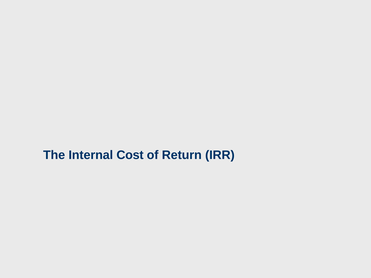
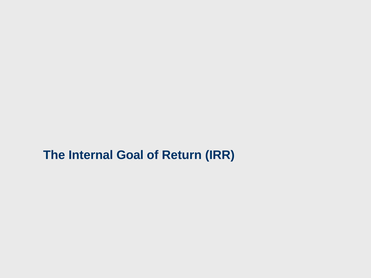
Cost: Cost -> Goal (130, 155)
